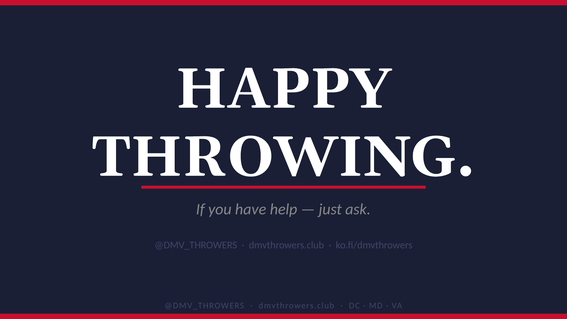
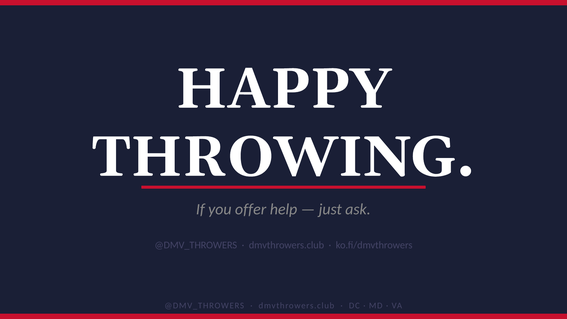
have: have -> offer (251, 209)
